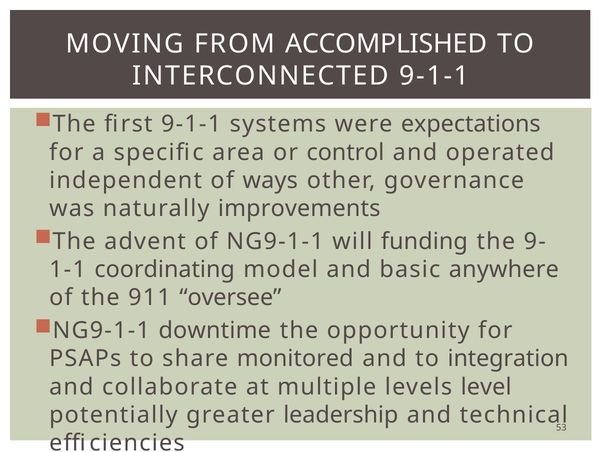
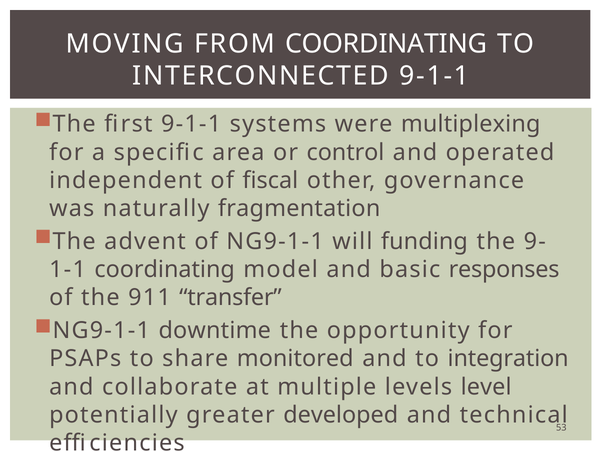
FROM ACCOMPLISHED: ACCOMPLISHED -> COORDINATING (386, 44)
expectations: expectations -> multiplexing (471, 124)
ways: ways -> fiscal (270, 180)
improvements: improvements -> fragmentation (299, 208)
anywhere: anywhere -> responses (504, 269)
oversee: oversee -> transfer (230, 297)
leadership: leadership -> developed (341, 415)
